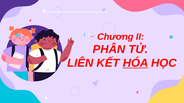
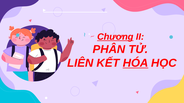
Chương underline: none -> present (115, 37)
